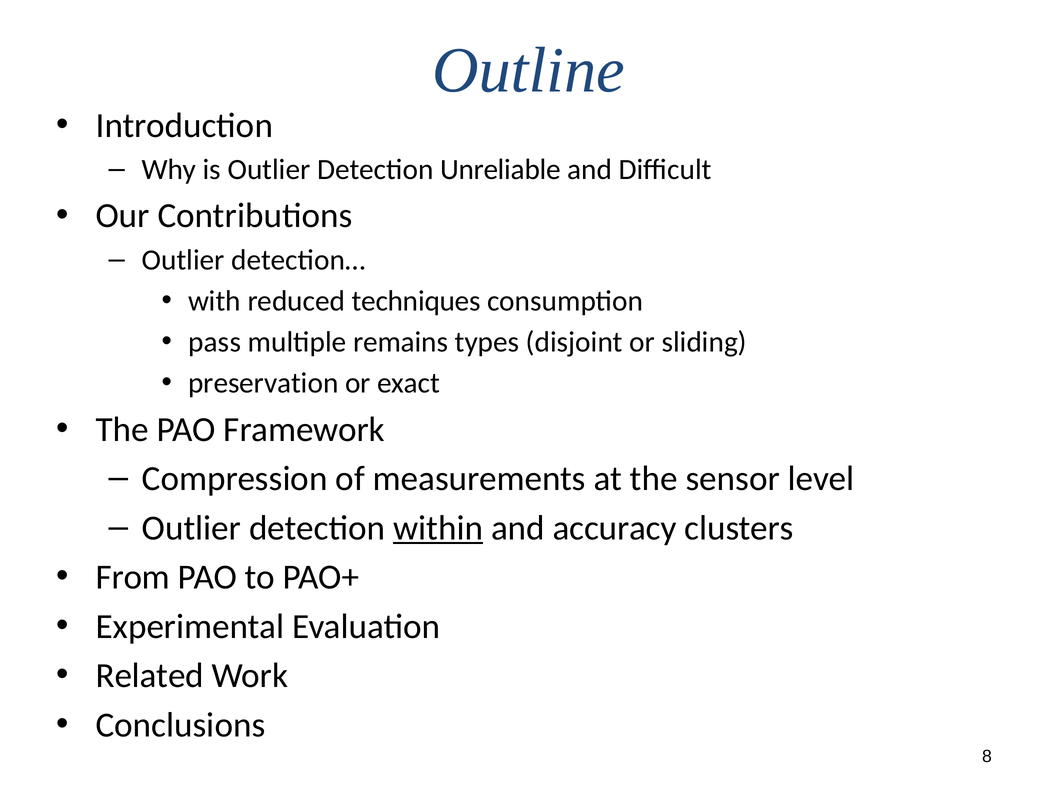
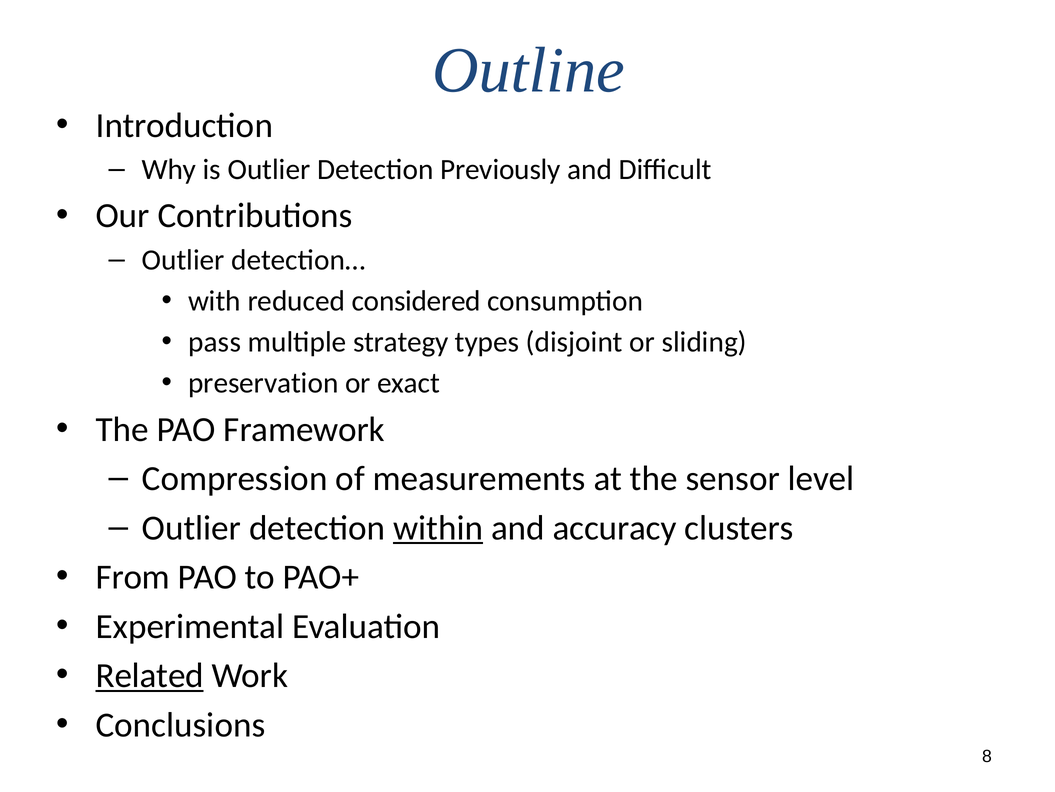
Unreliable: Unreliable -> Previously (500, 170)
techniques: techniques -> considered (416, 301)
remains: remains -> strategy (401, 342)
Related underline: none -> present (150, 675)
